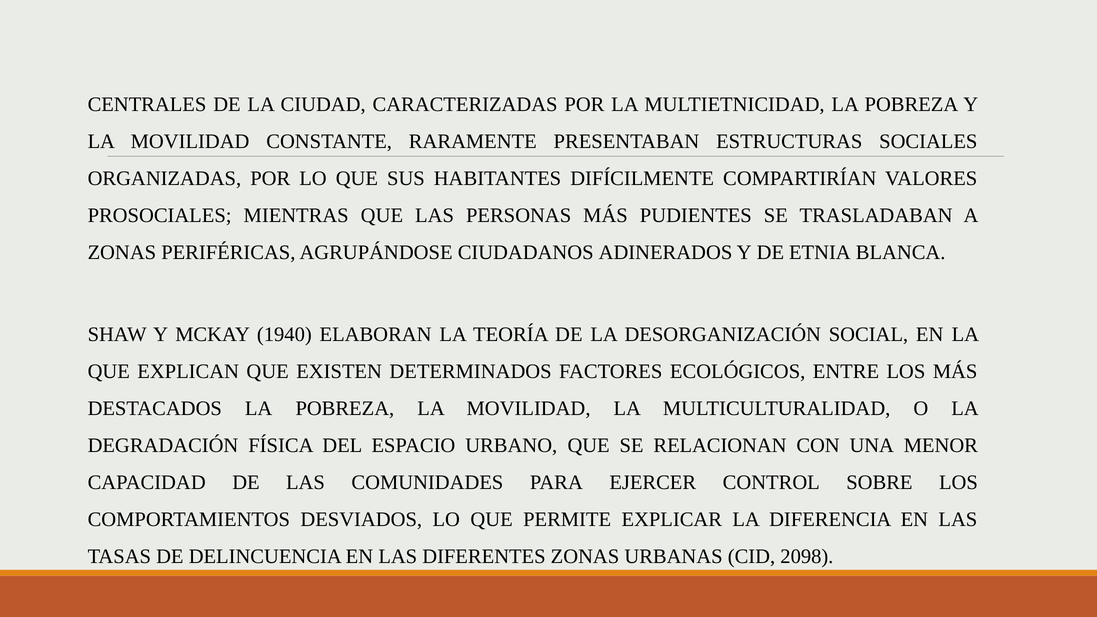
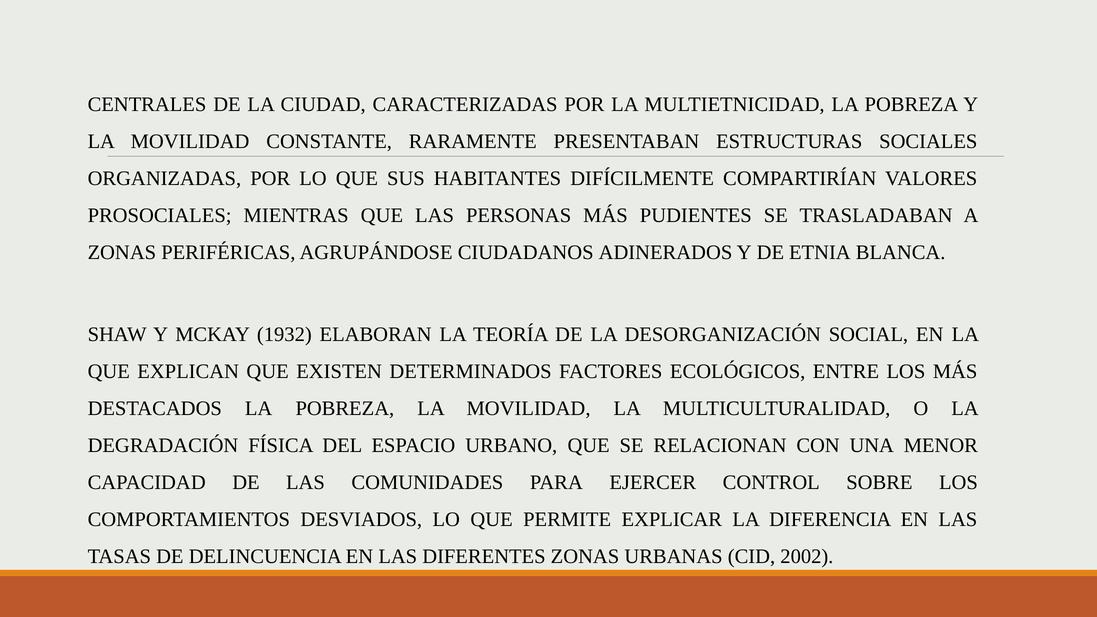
1940: 1940 -> 1932 (284, 334)
2098: 2098 -> 2002 (807, 557)
